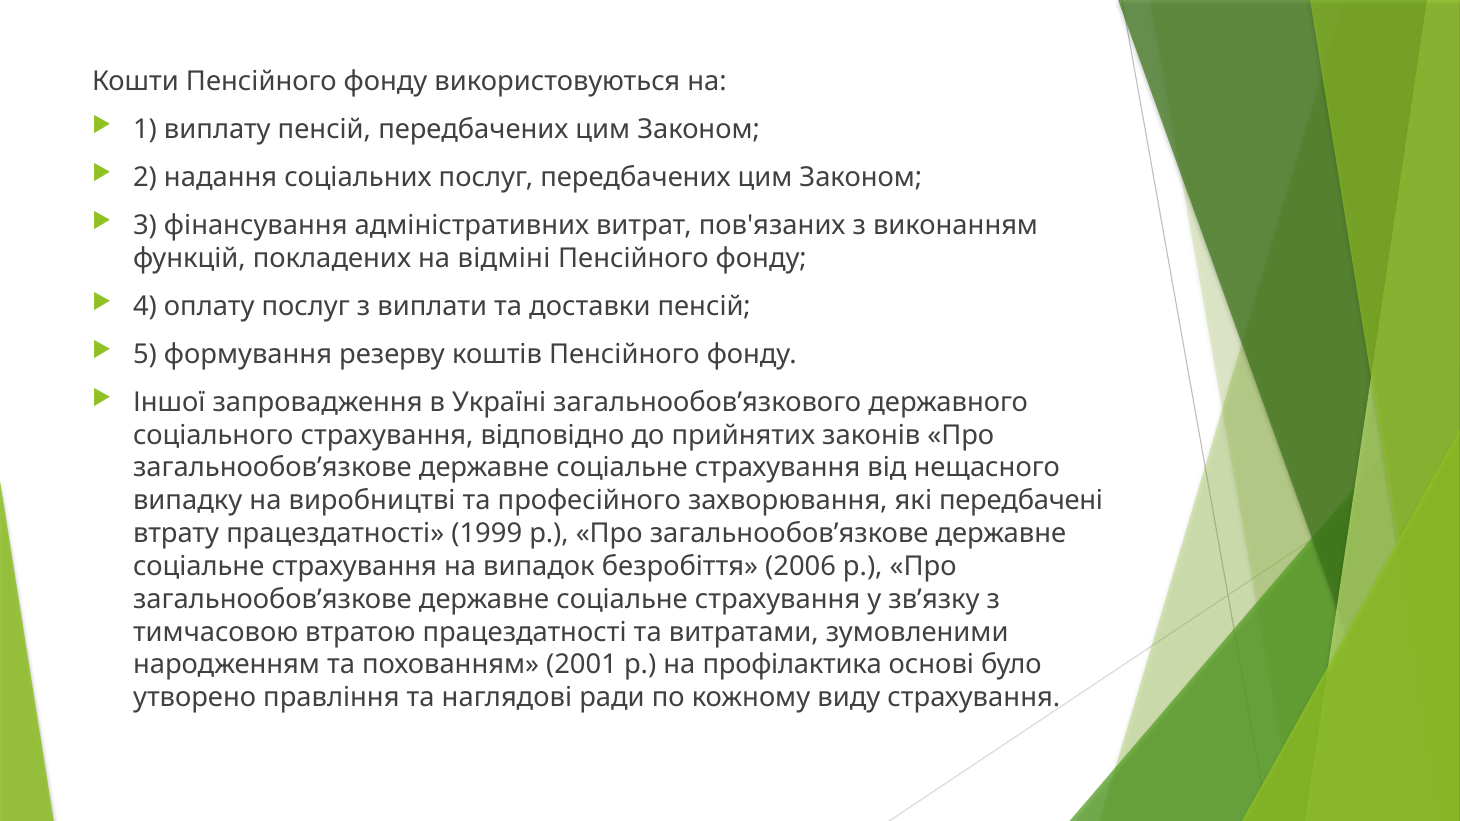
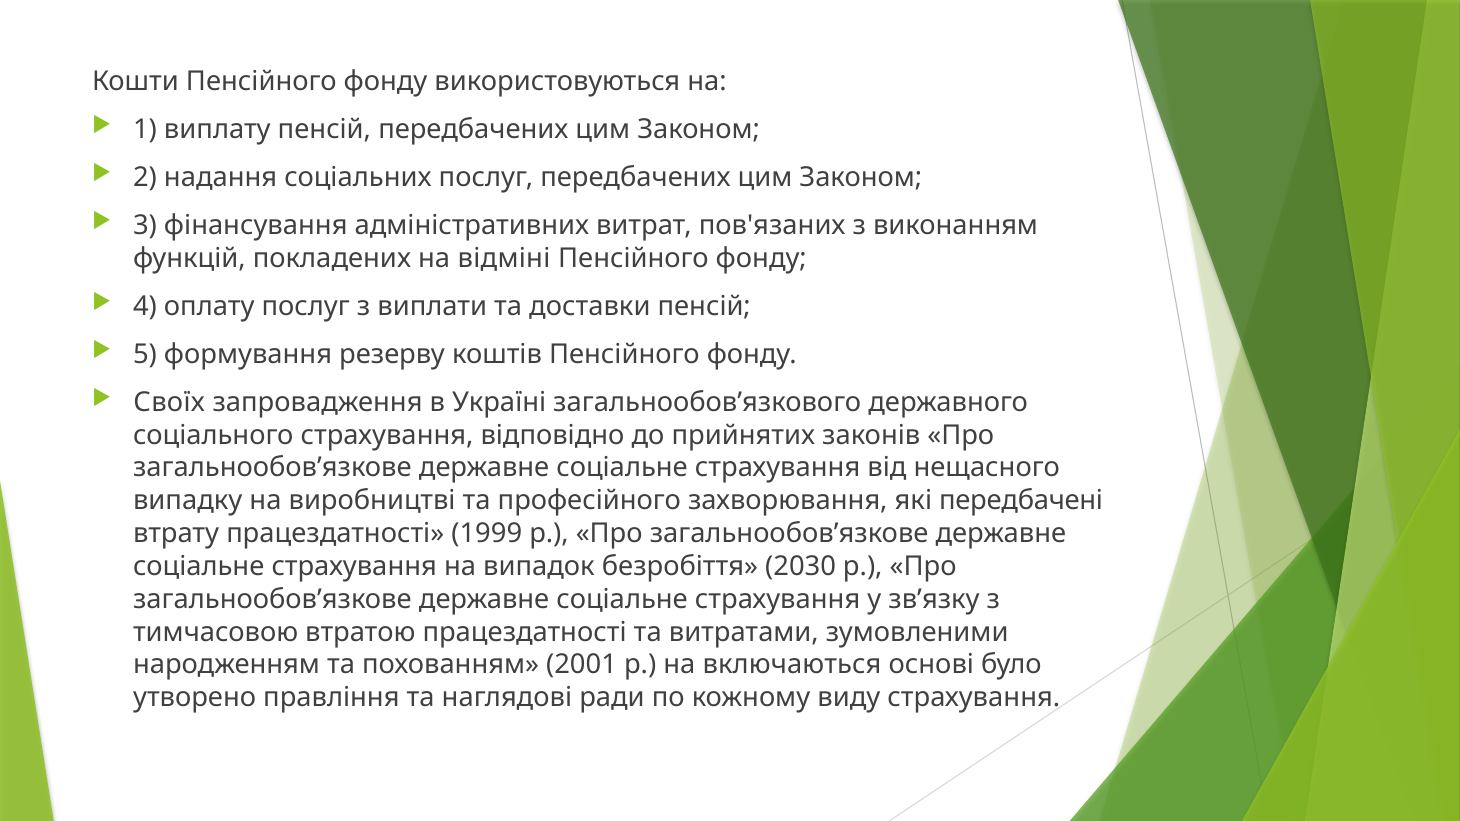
Іншої: Іншої -> Своїх (169, 402)
2006: 2006 -> 2030 (801, 567)
профілактика: профілактика -> включаються (792, 665)
